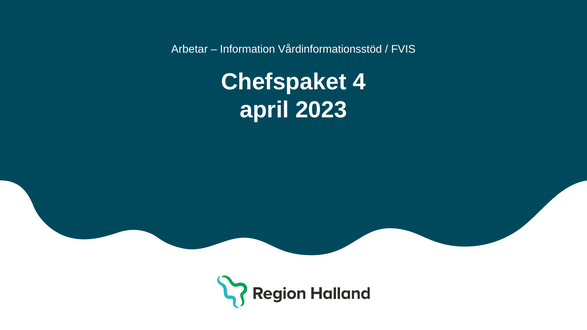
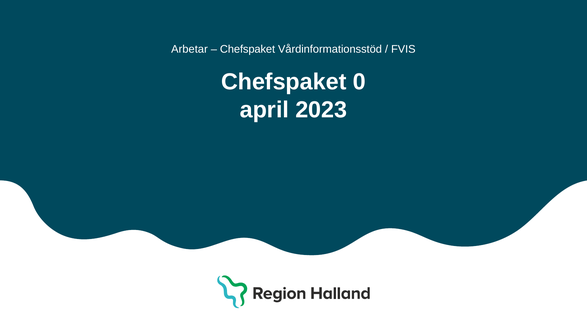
Information: Information -> Chefspaket (248, 49)
4: 4 -> 0 (359, 82)
